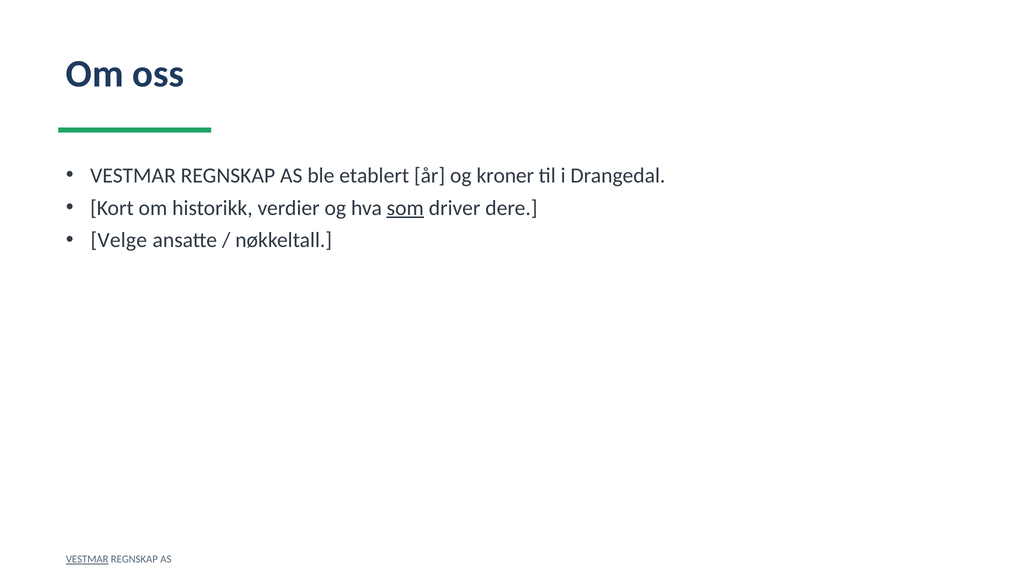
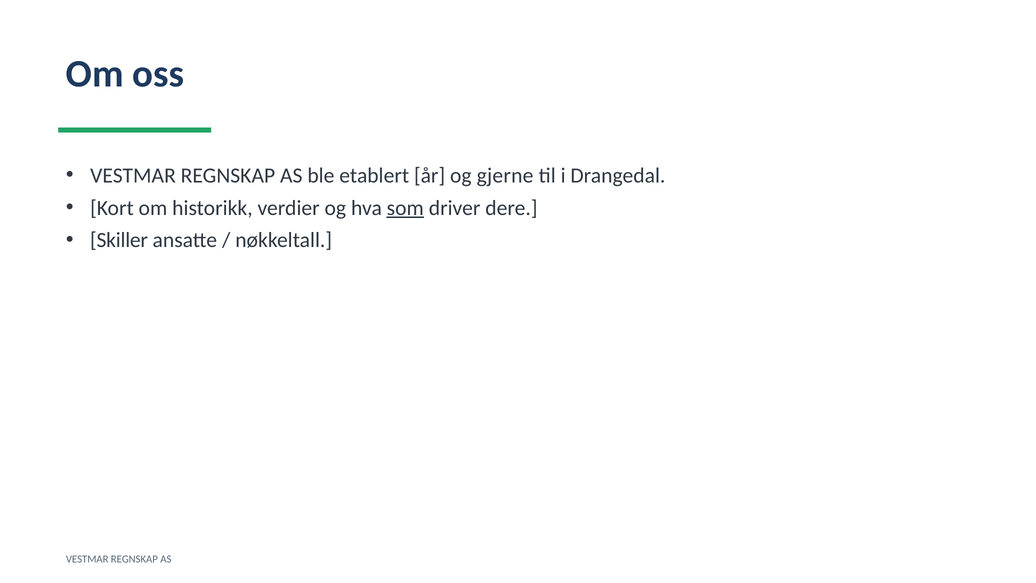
kroner: kroner -> gjerne (505, 175)
Velge: Velge -> Skiller (119, 240)
VESTMAR underline: present -> none (87, 559)
